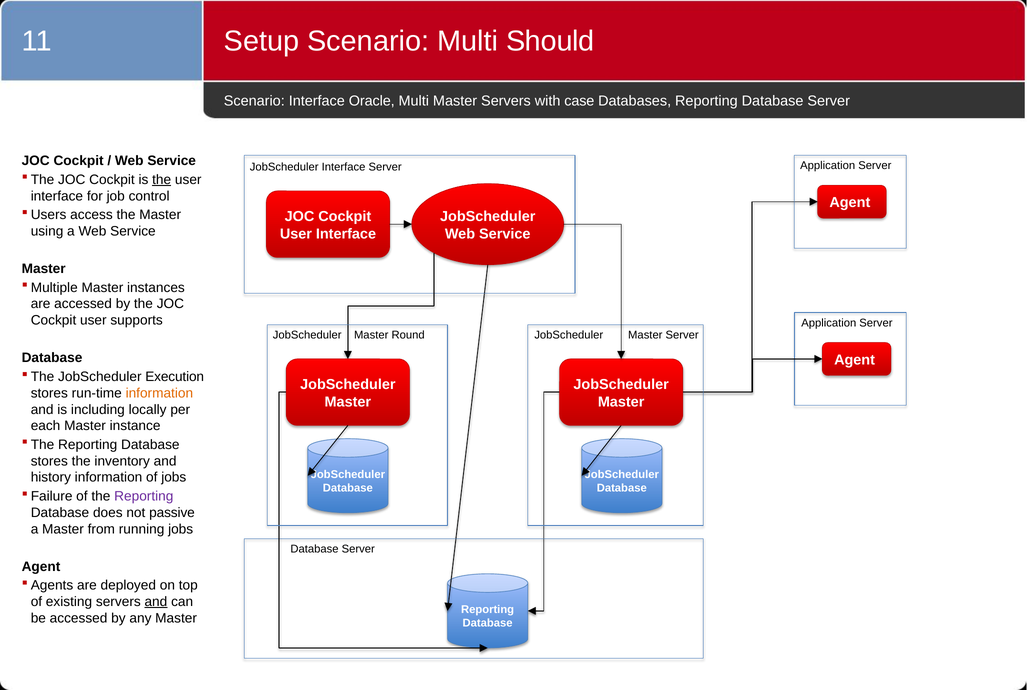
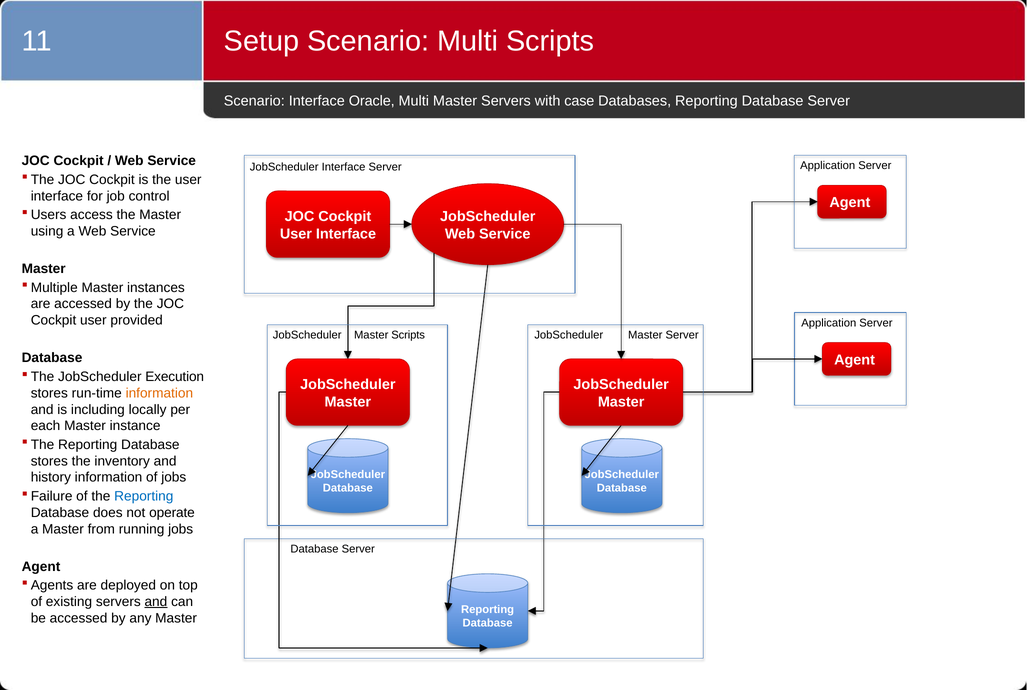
Multi Should: Should -> Scripts (550, 41)
the underline: present -> none (162, 180)
supports: supports -> provided (137, 320)
Master Round: Round -> Scripts (408, 335)
Reporting colour: purple -> blue (144, 496)
passive: passive -> operate (172, 512)
